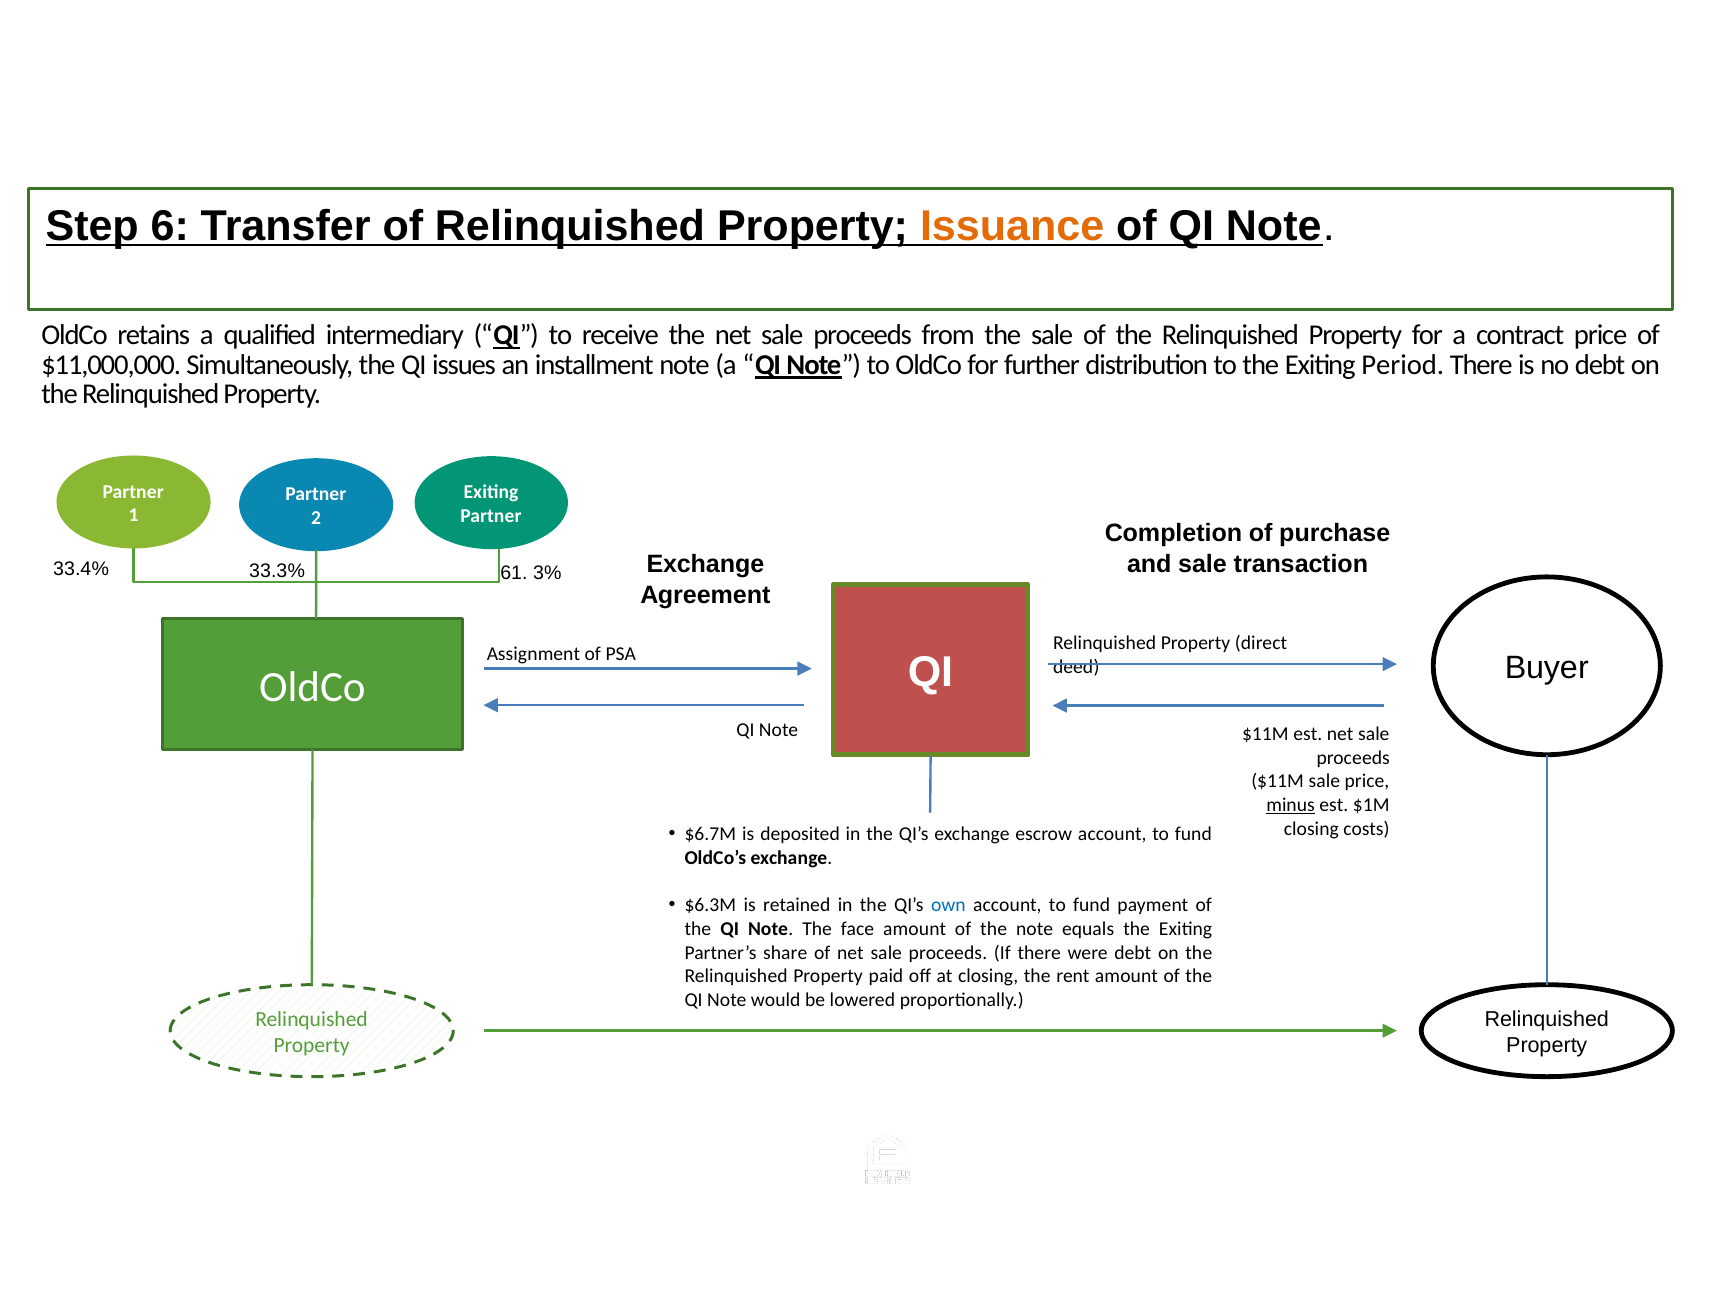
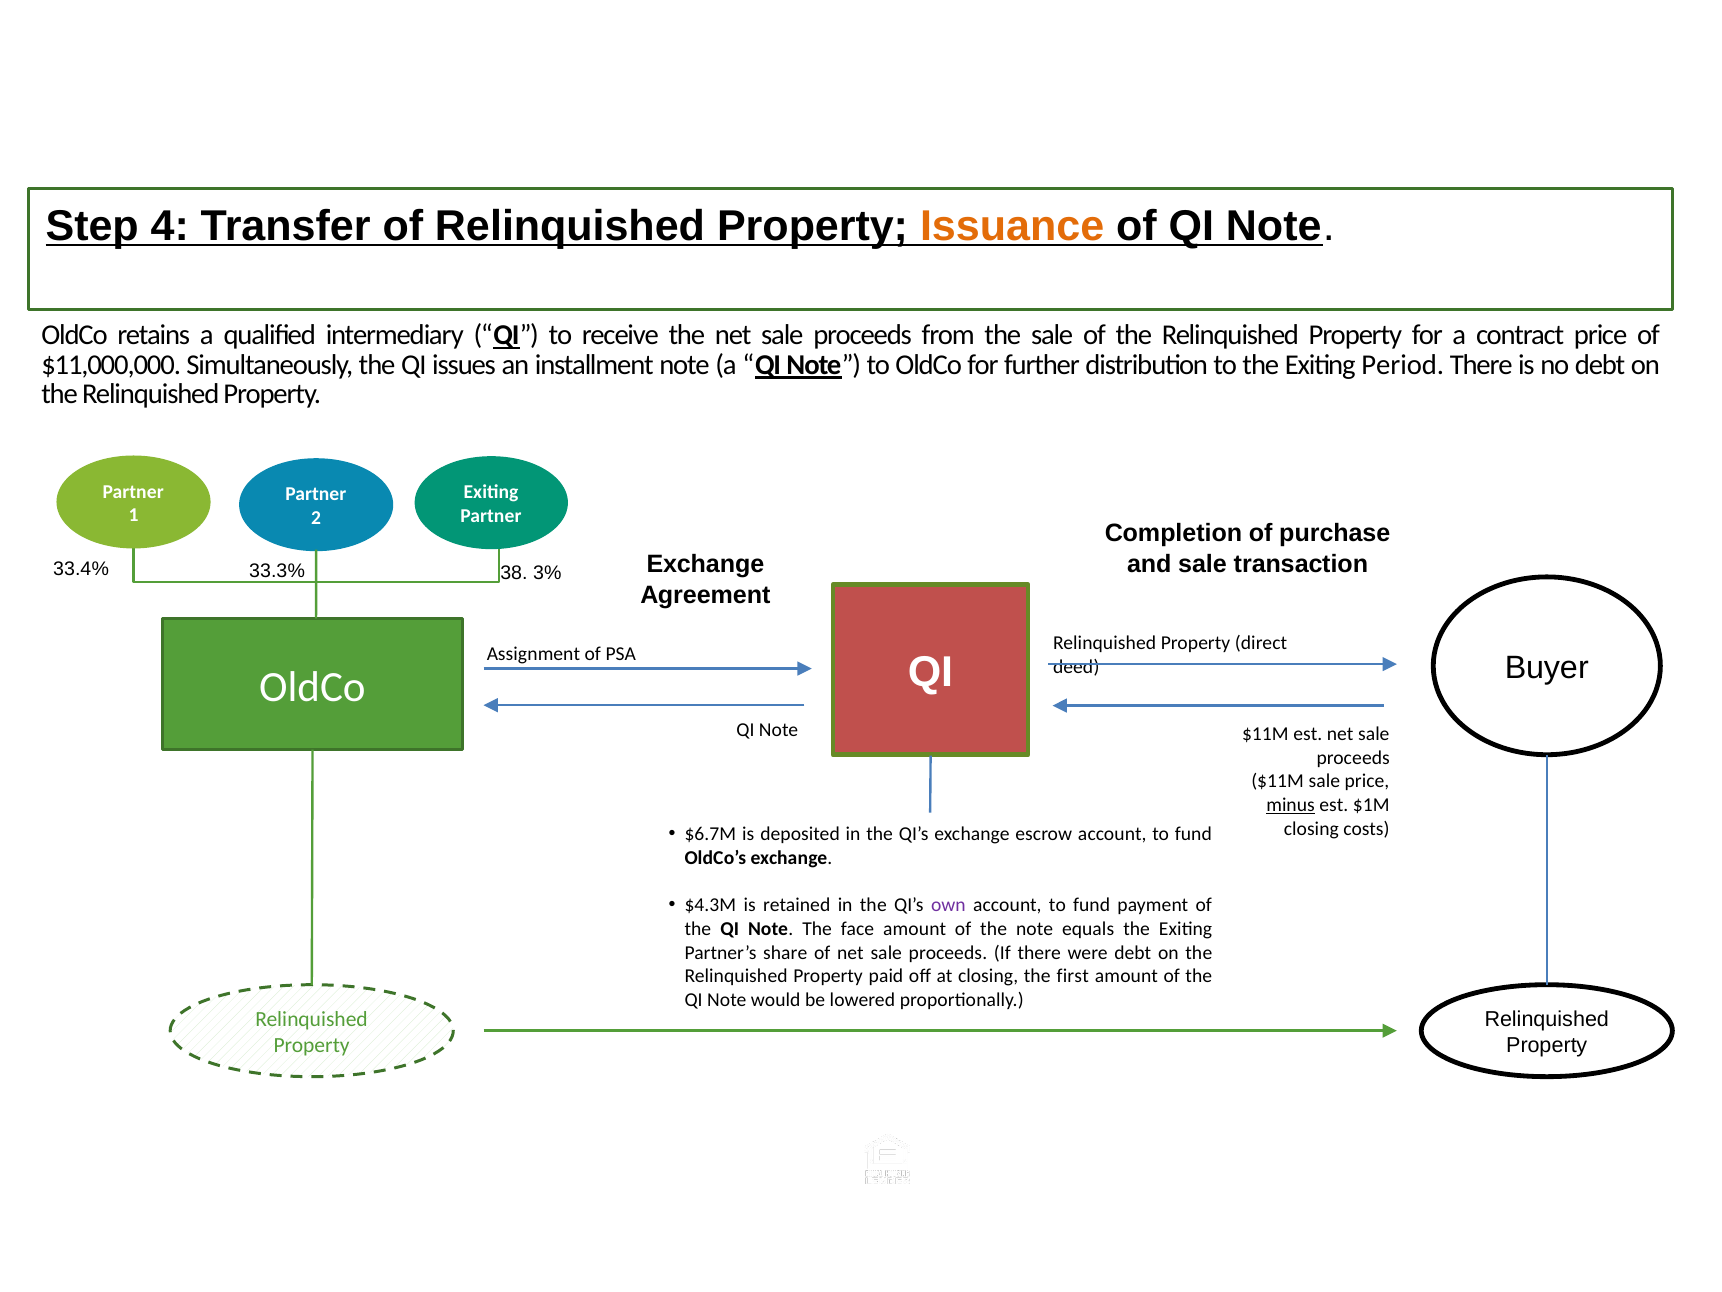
6: 6 -> 4 (170, 226)
61: 61 -> 38 (514, 572)
$6.3M: $6.3M -> $4.3M (710, 905)
own colour: blue -> purple (948, 905)
rent: rent -> first (1073, 976)
